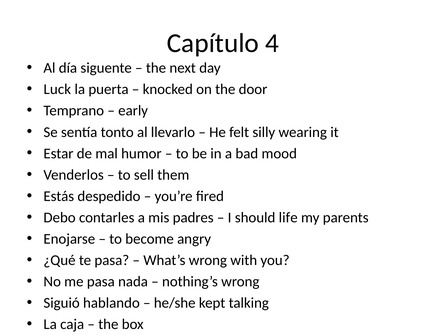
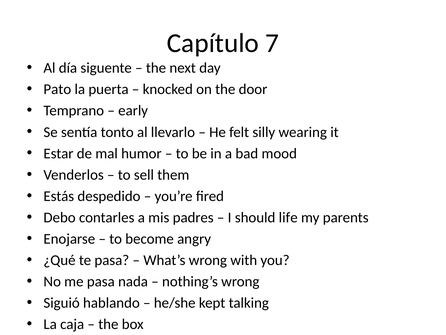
4: 4 -> 7 (272, 43)
Luck: Luck -> Pato (57, 89)
